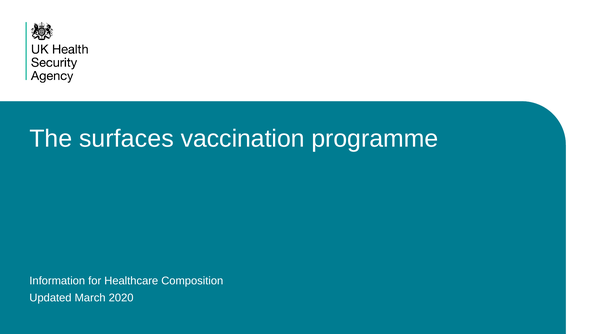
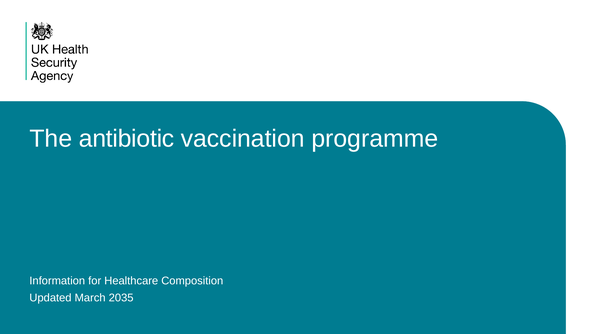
surfaces: surfaces -> antibiotic (127, 139)
2020: 2020 -> 2035 (121, 299)
